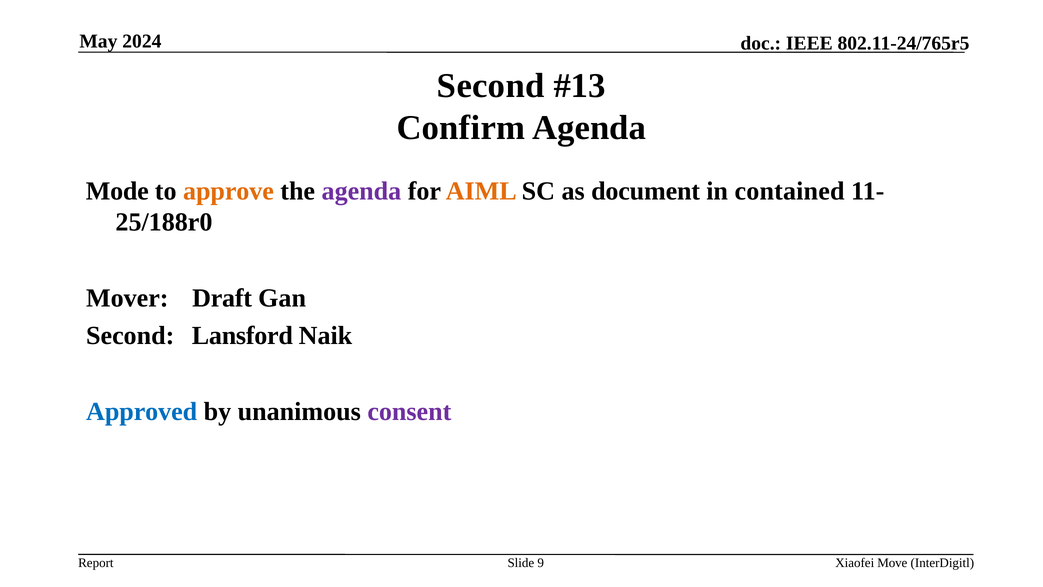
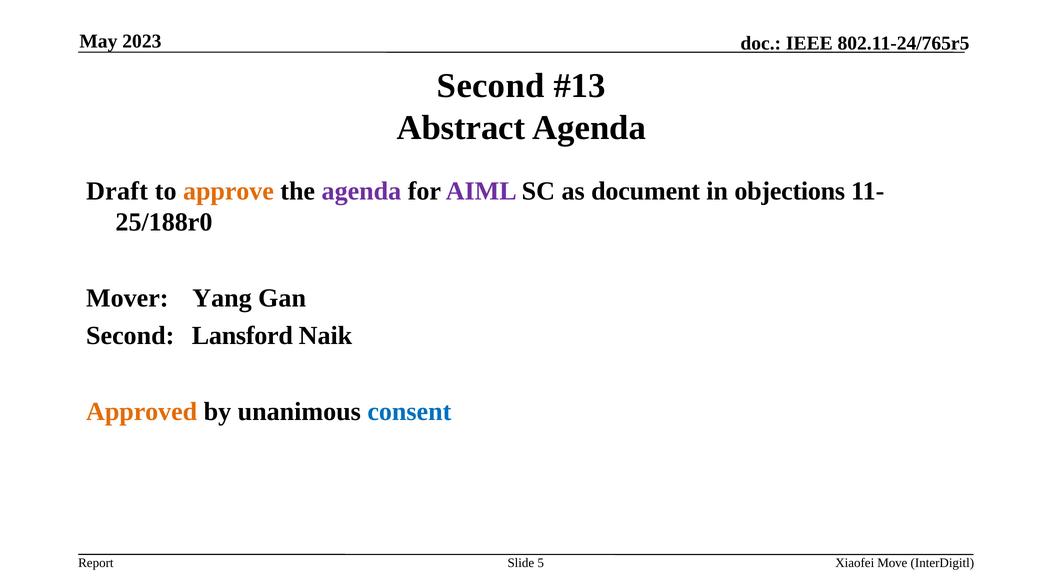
2024: 2024 -> 2023 (142, 41)
Confirm: Confirm -> Abstract (461, 128)
Mode: Mode -> Draft (117, 191)
AIML colour: orange -> purple (481, 191)
contained: contained -> objections (790, 191)
Draft: Draft -> Yang (222, 298)
Approved colour: blue -> orange (142, 411)
consent colour: purple -> blue (409, 411)
9: 9 -> 5 (541, 563)
